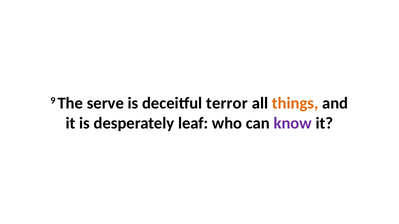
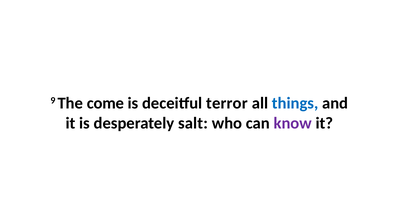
serve: serve -> come (105, 103)
things colour: orange -> blue (295, 103)
leaf: leaf -> salt (193, 123)
